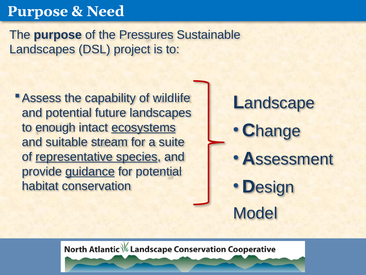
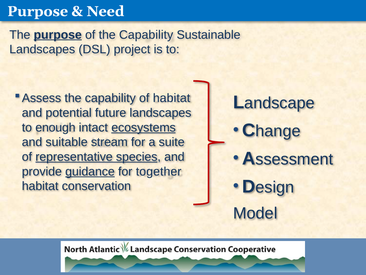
purpose underline: none -> present (58, 35)
of the Pressures: Pressures -> Capability (146, 35)
of wildlife: wildlife -> habitat (172, 98)
for potential: potential -> together (159, 171)
